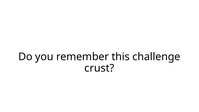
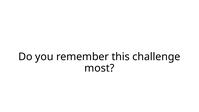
crust: crust -> most (99, 68)
